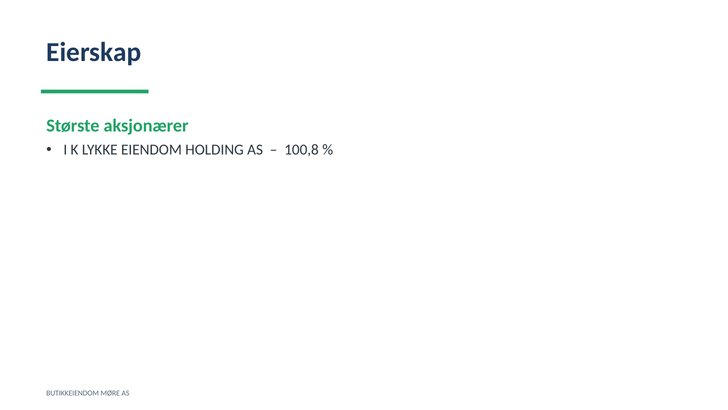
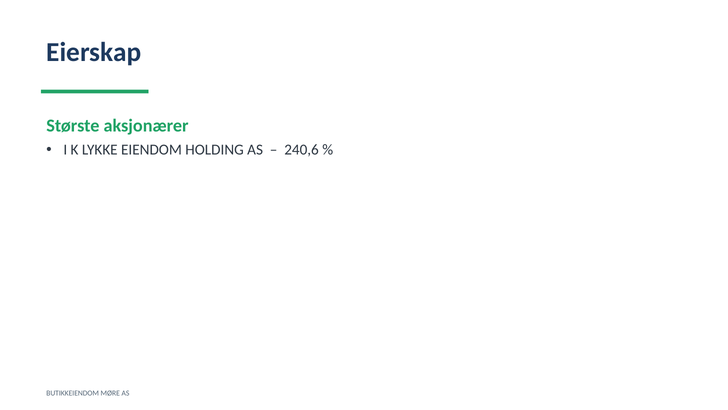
100,8: 100,8 -> 240,6 (302, 150)
